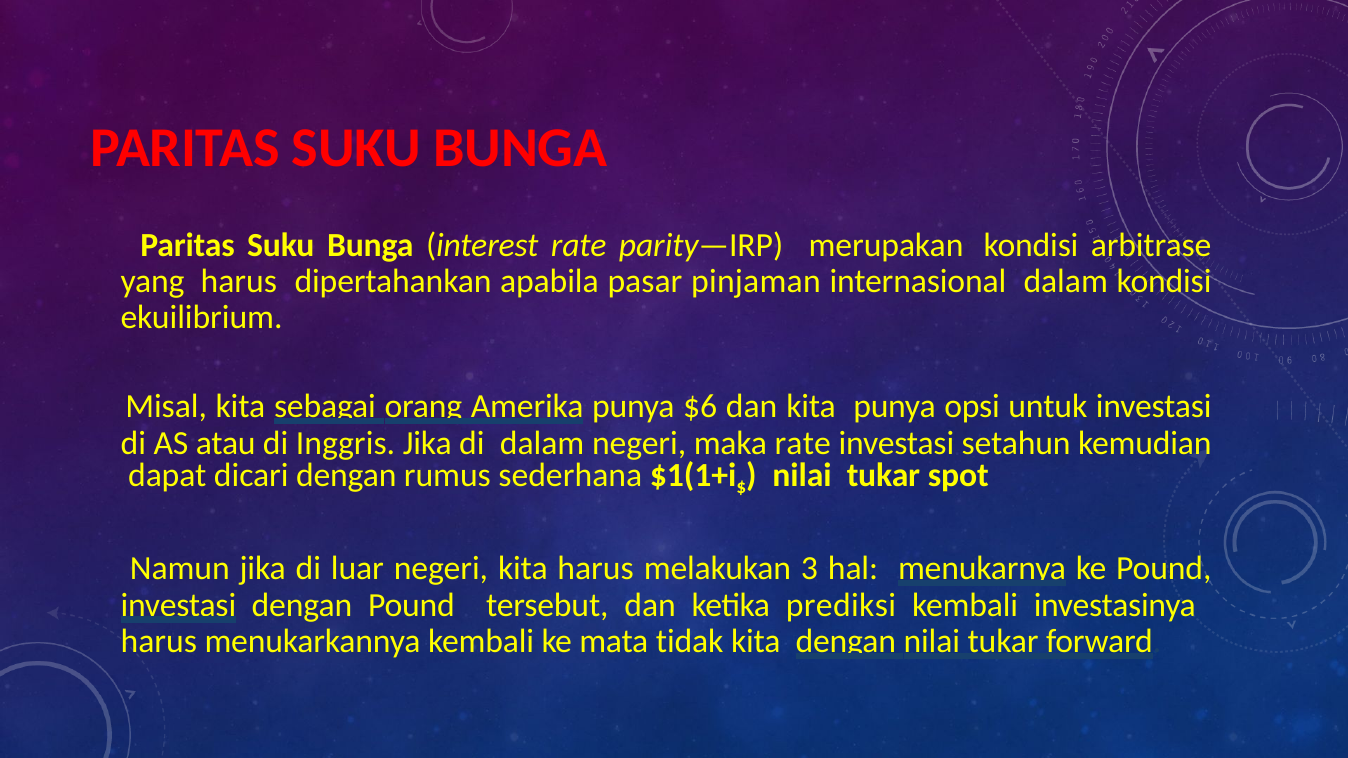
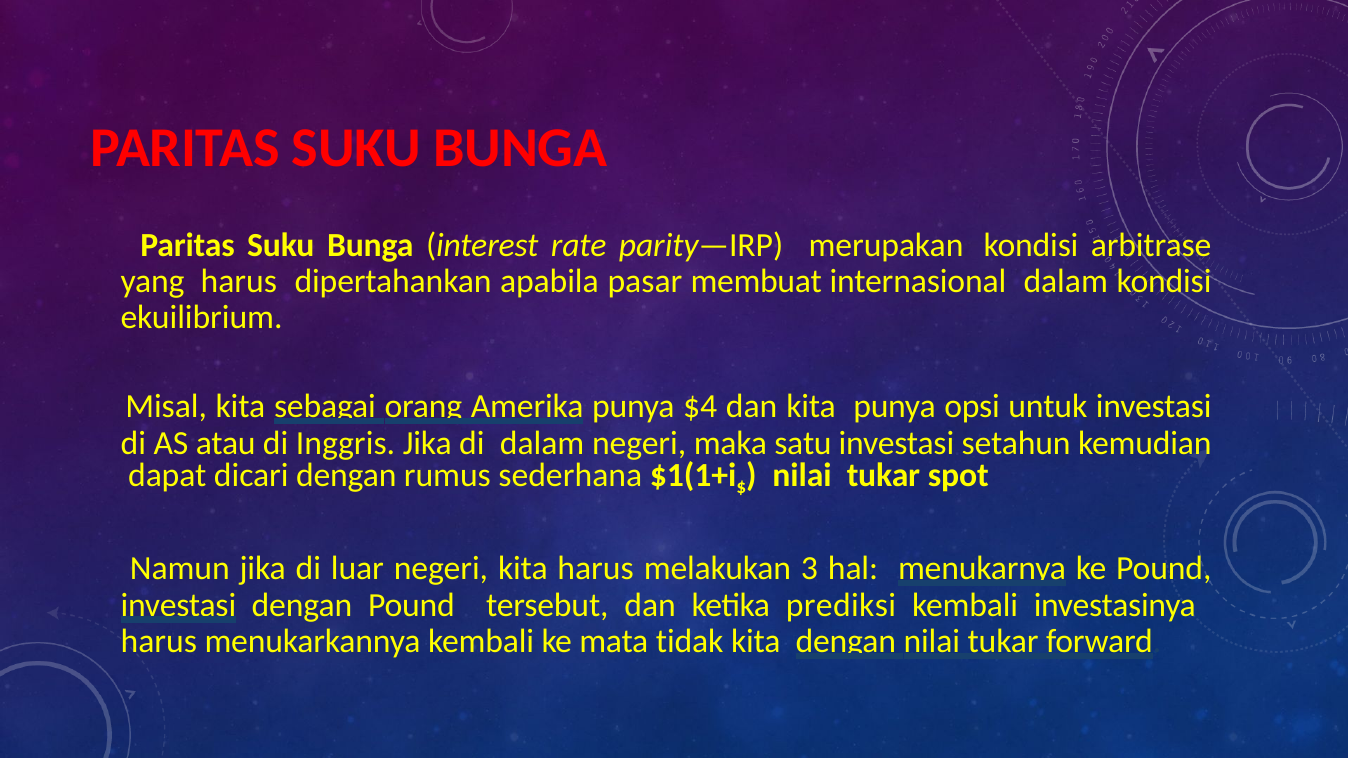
pinjaman: pinjaman -> membuat (756, 281)
$6: $6 -> $4 (700, 407)
maka rate: rate -> satu (803, 443)
